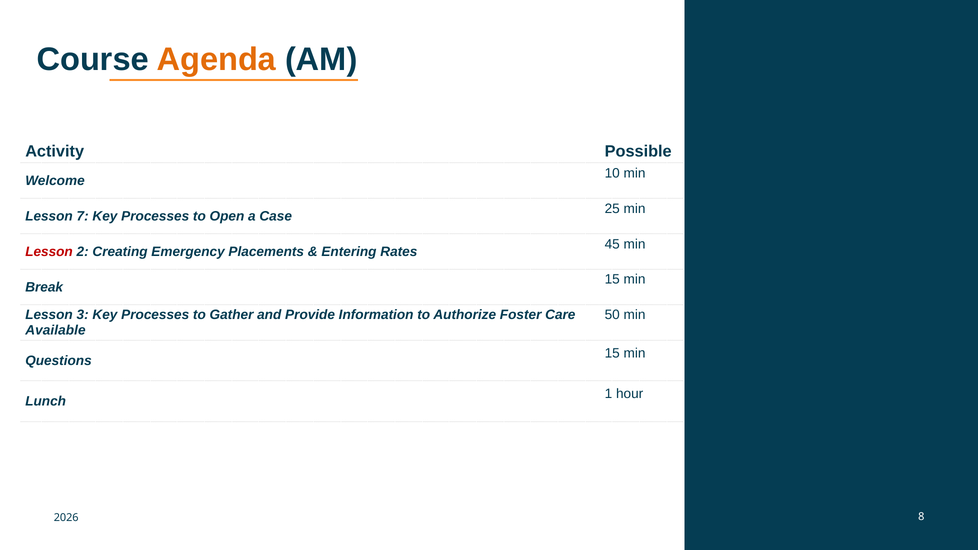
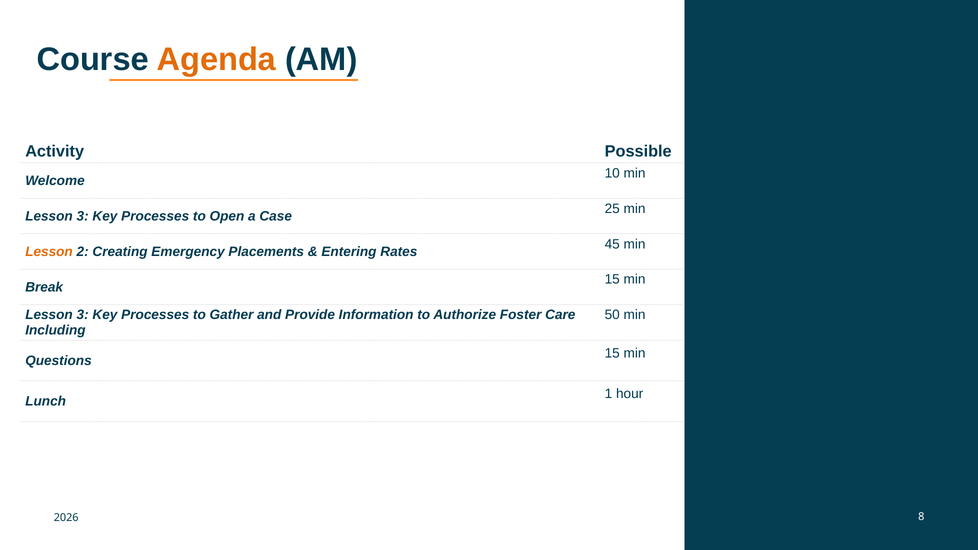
7: 7 -> 3 (83, 216)
Lesson colour: red -> orange (49, 252)
Available: Available -> Including (55, 330)
